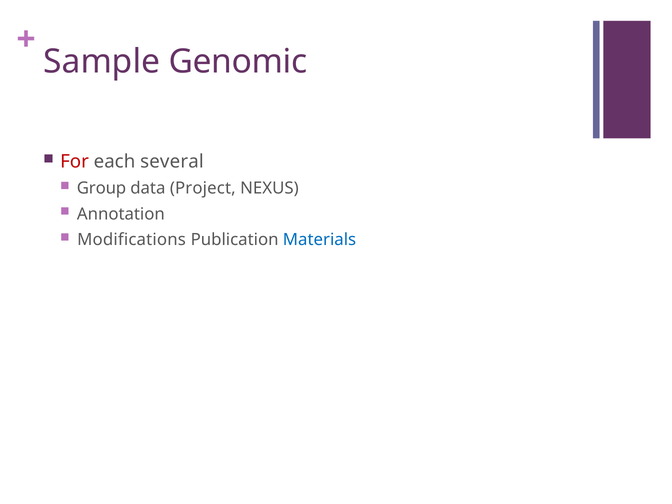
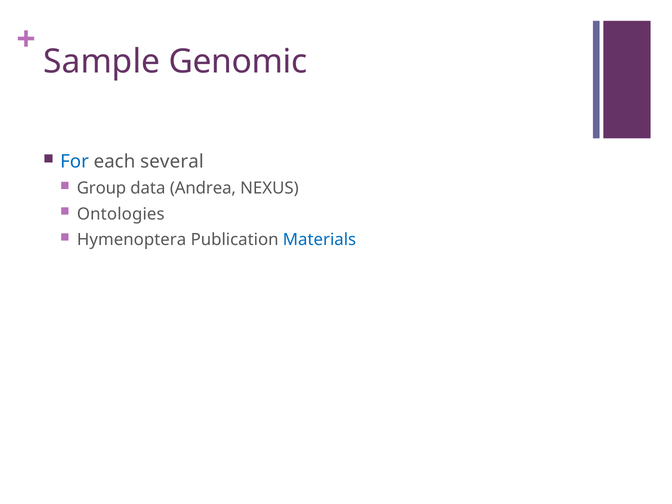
For colour: red -> blue (75, 161)
Project: Project -> Andrea (203, 188)
Annotation: Annotation -> Ontologies (121, 214)
Modifications: Modifications -> Hymenoptera (132, 240)
